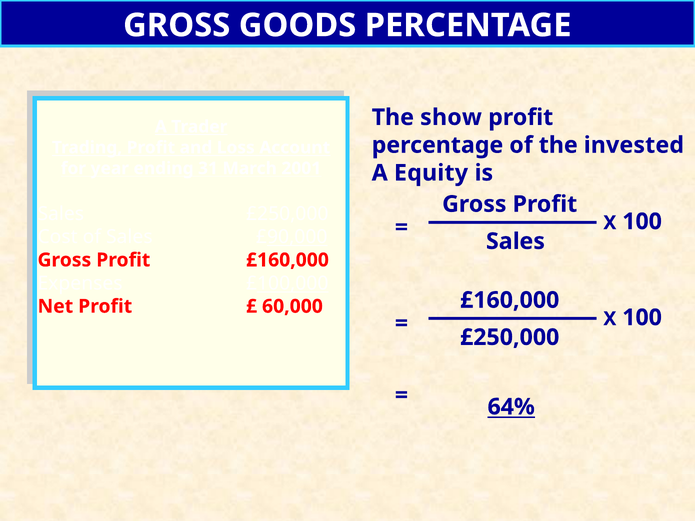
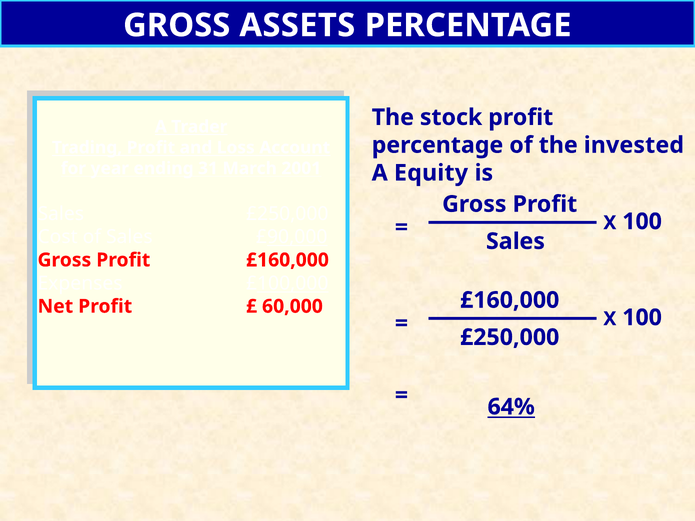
GOODS: GOODS -> ASSETS (297, 25)
show: show -> stock (451, 117)
